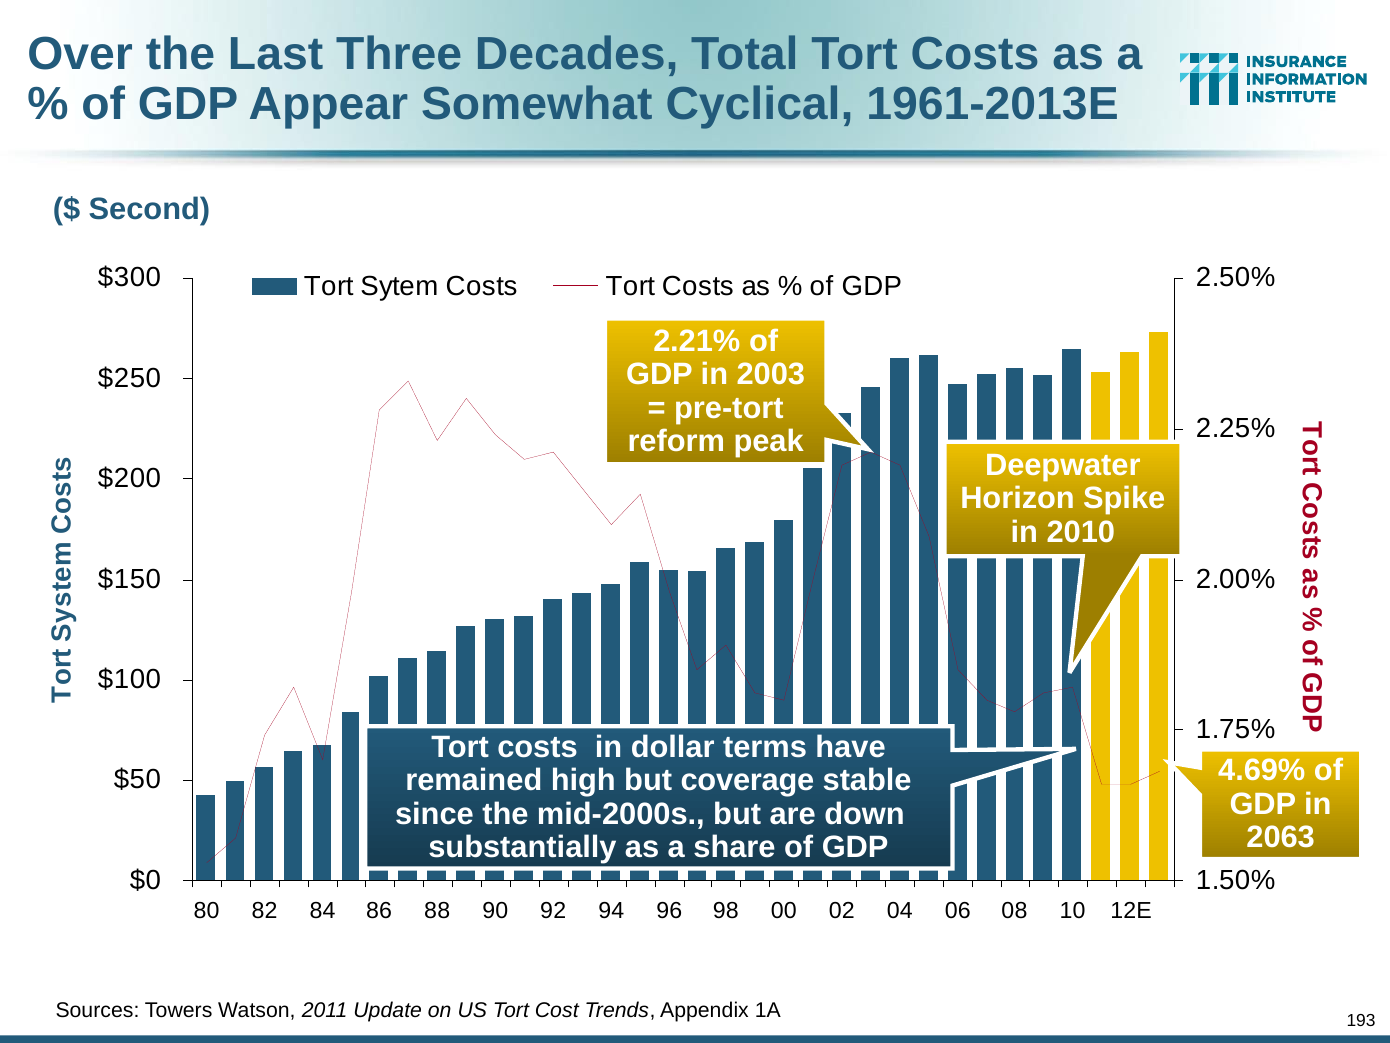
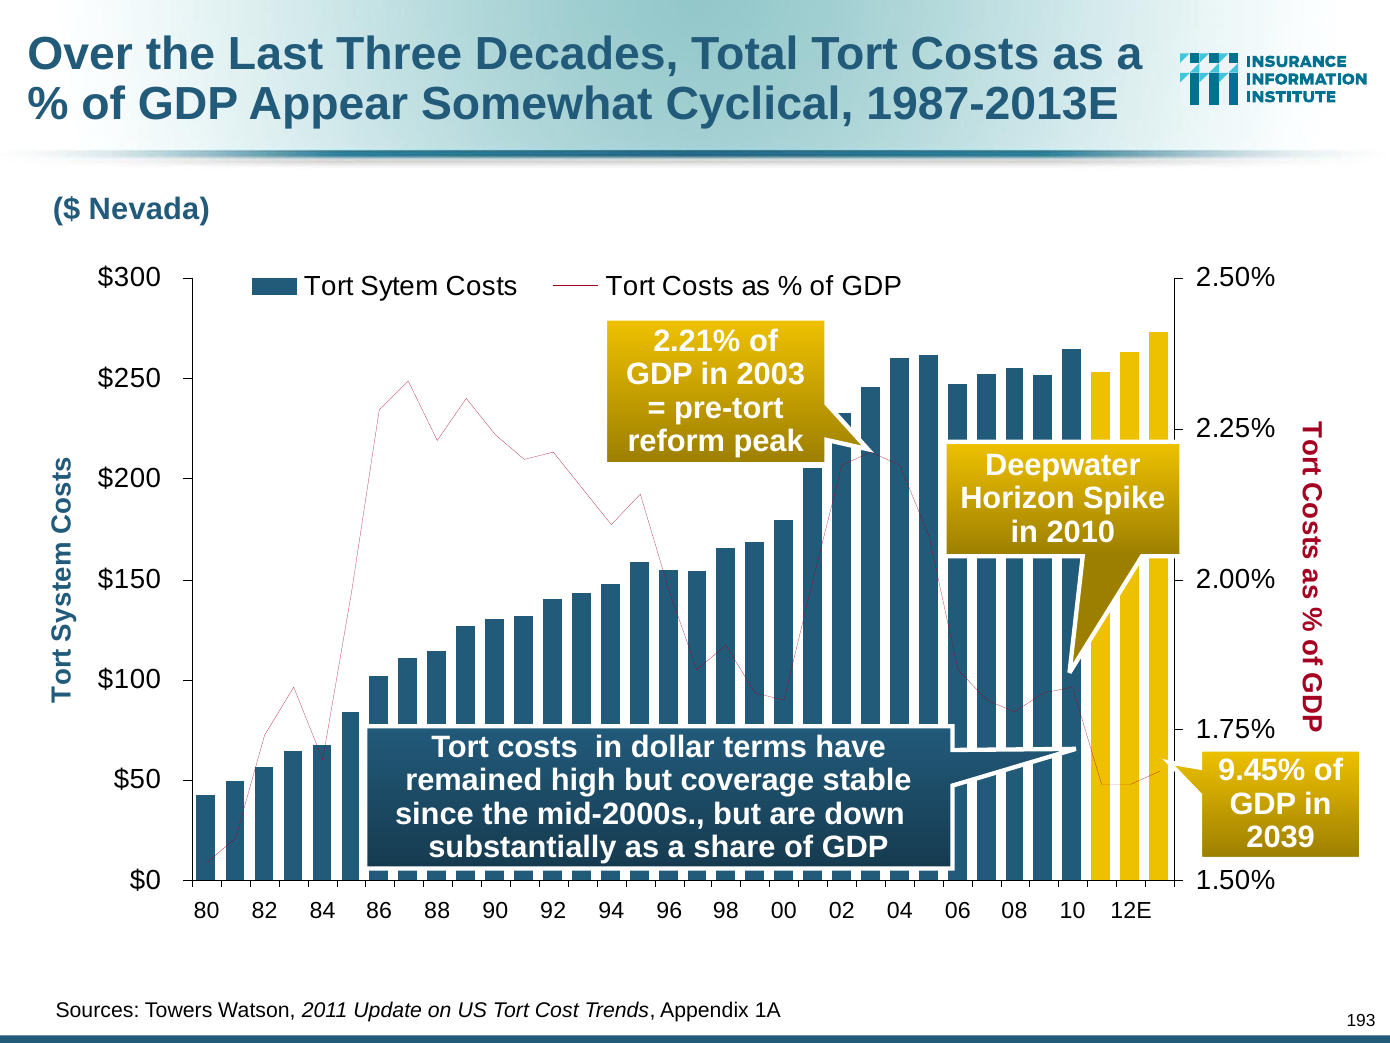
1961-2013E: 1961-2013E -> 1987-2013E (992, 104)
Second: Second -> Nevada (149, 209)
4.69%: 4.69% -> 9.45% (1262, 770)
2063: 2063 -> 2039 (1281, 837)
